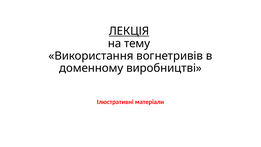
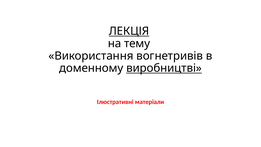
виробництві underline: none -> present (164, 68)
